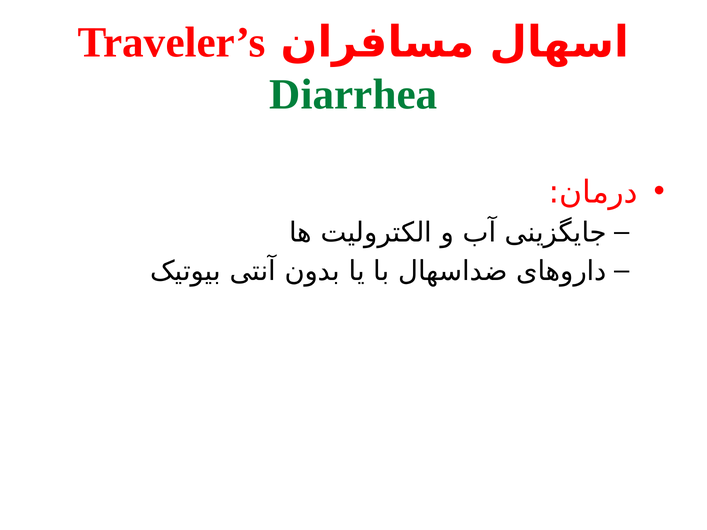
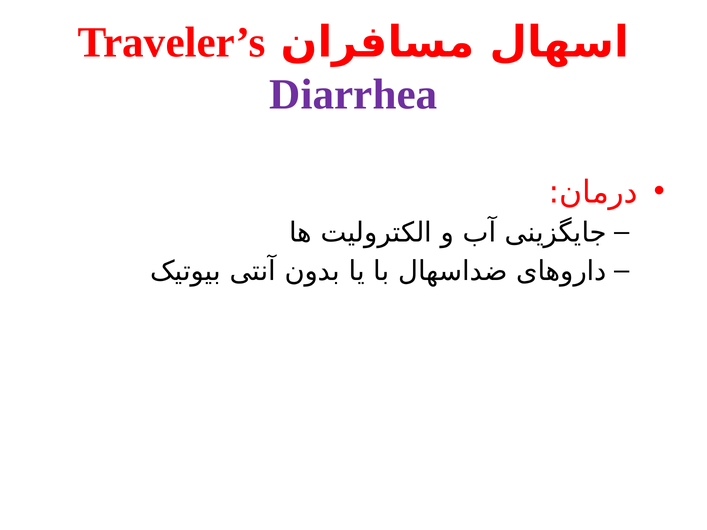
Diarrhea colour: green -> purple (353, 94)
